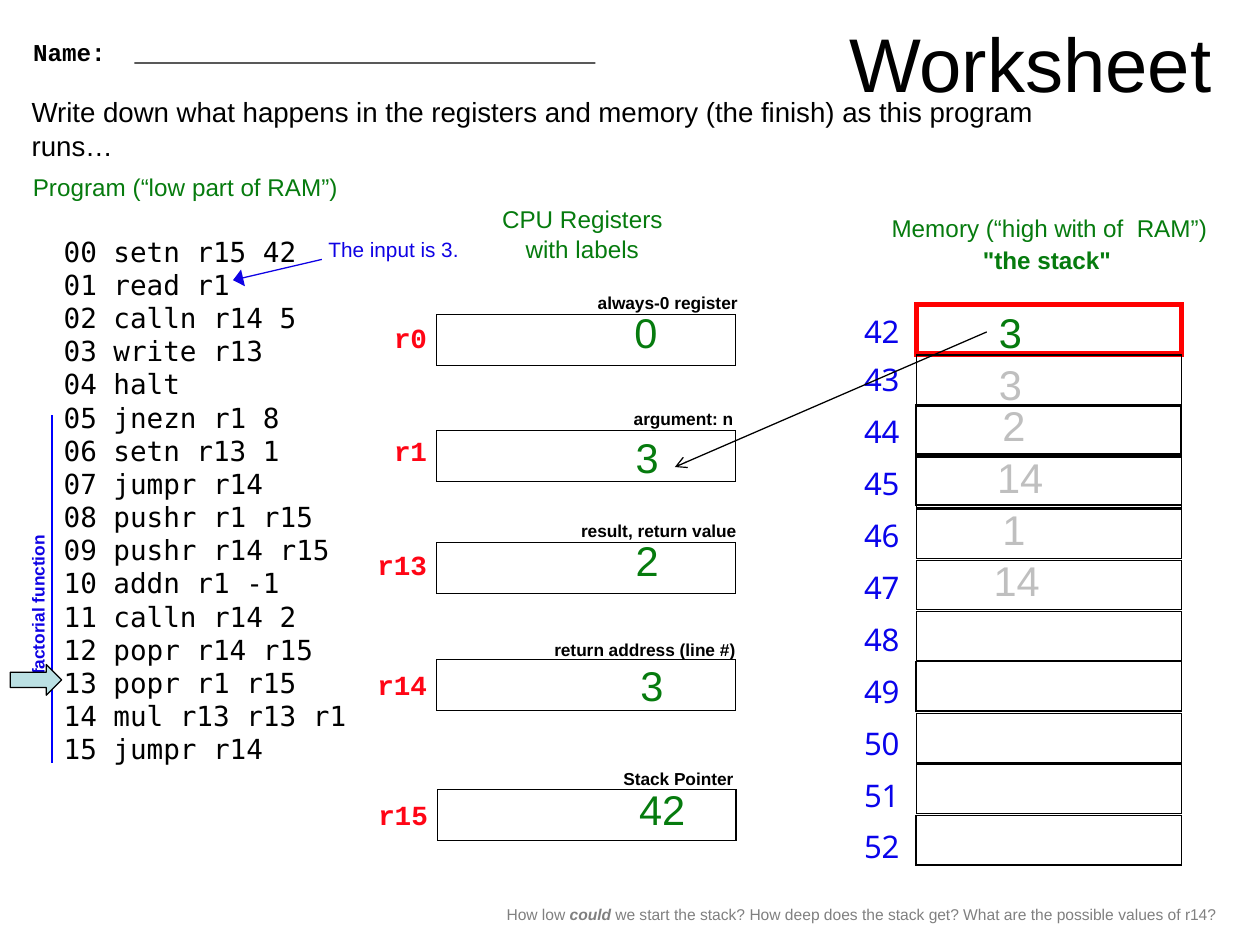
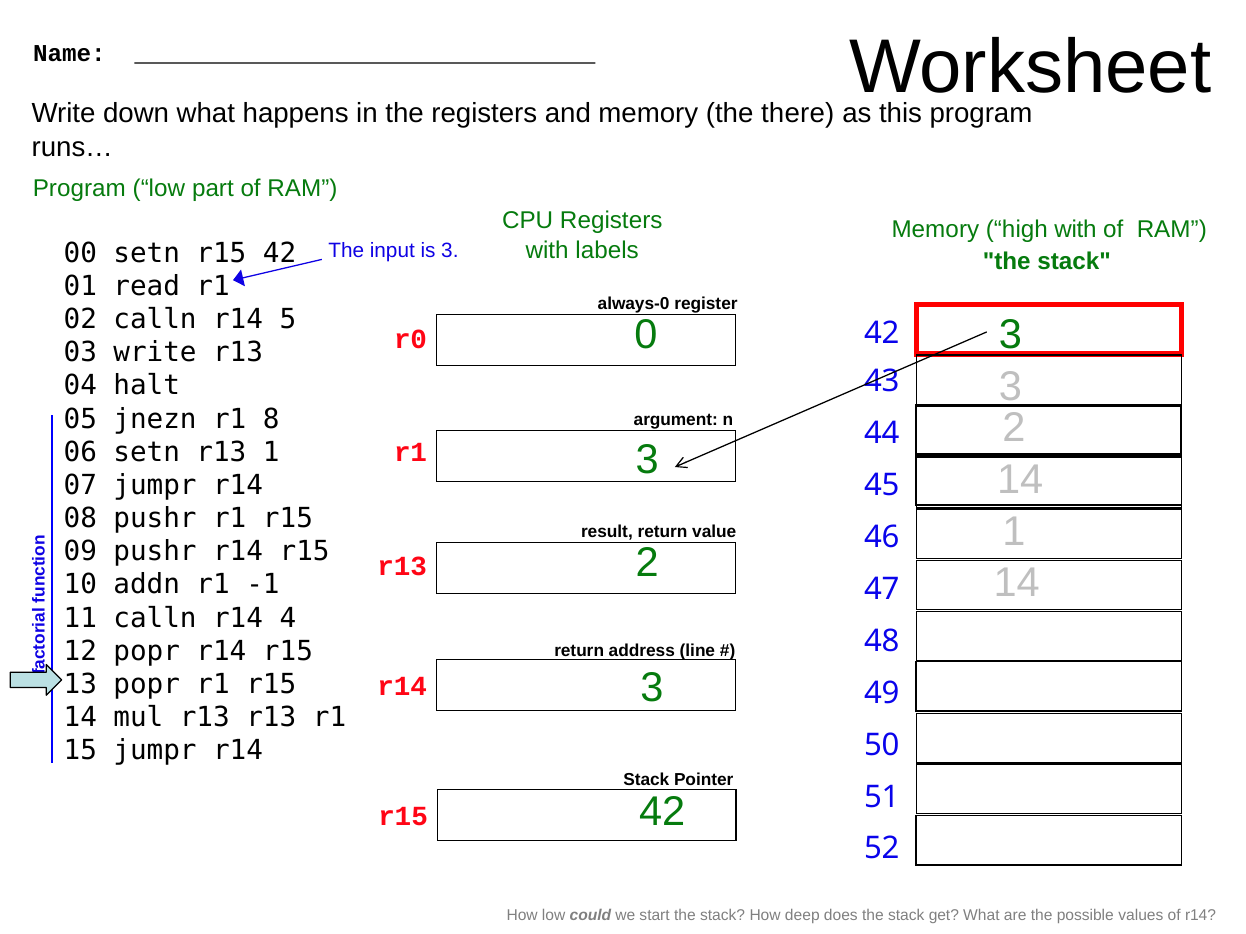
finish: finish -> there (798, 114)
r14 2: 2 -> 4 (288, 618)
